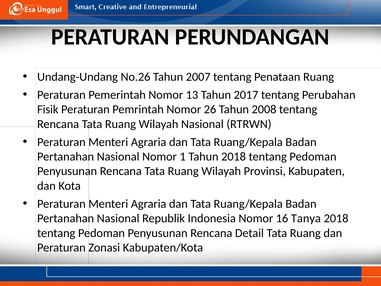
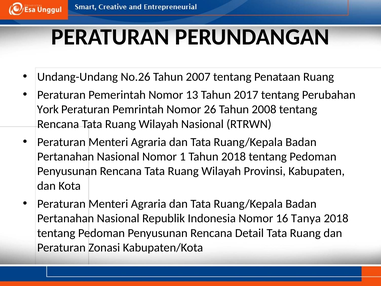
Fisik: Fisik -> York (48, 109)
